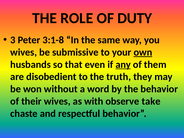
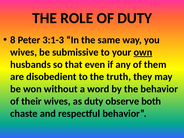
3: 3 -> 8 (13, 40)
3:1-8: 3:1-8 -> 3:1-3 (53, 40)
any underline: present -> none (123, 64)
as with: with -> duty (94, 101)
take: take -> both (151, 101)
